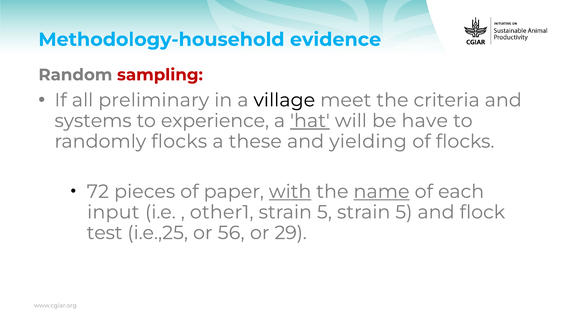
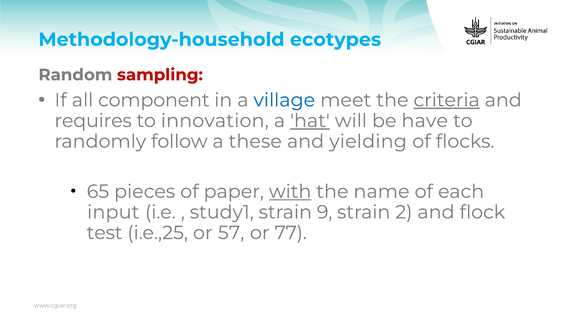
evidence: evidence -> ecotypes (336, 40)
preliminary: preliminary -> component (154, 100)
village colour: black -> blue (284, 100)
criteria underline: none -> present (447, 100)
systems: systems -> requires (93, 121)
experience: experience -> innovation (215, 121)
randomly flocks: flocks -> follow (179, 142)
72: 72 -> 65 (98, 192)
name underline: present -> none (382, 192)
other1: other1 -> study1 (222, 212)
5: 5 -> 9 (325, 212)
5: 5 -> 2 (404, 212)
56: 56 -> 57 (231, 233)
29: 29 -> 77 (291, 233)
